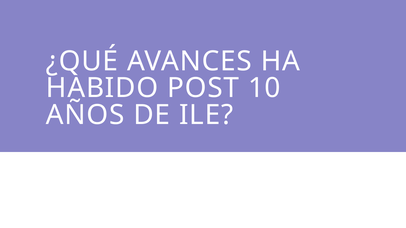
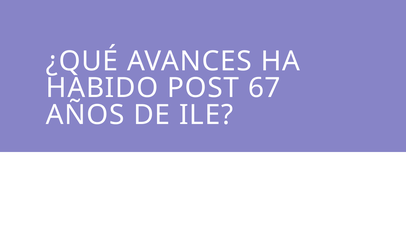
10: 10 -> 67 (264, 88)
